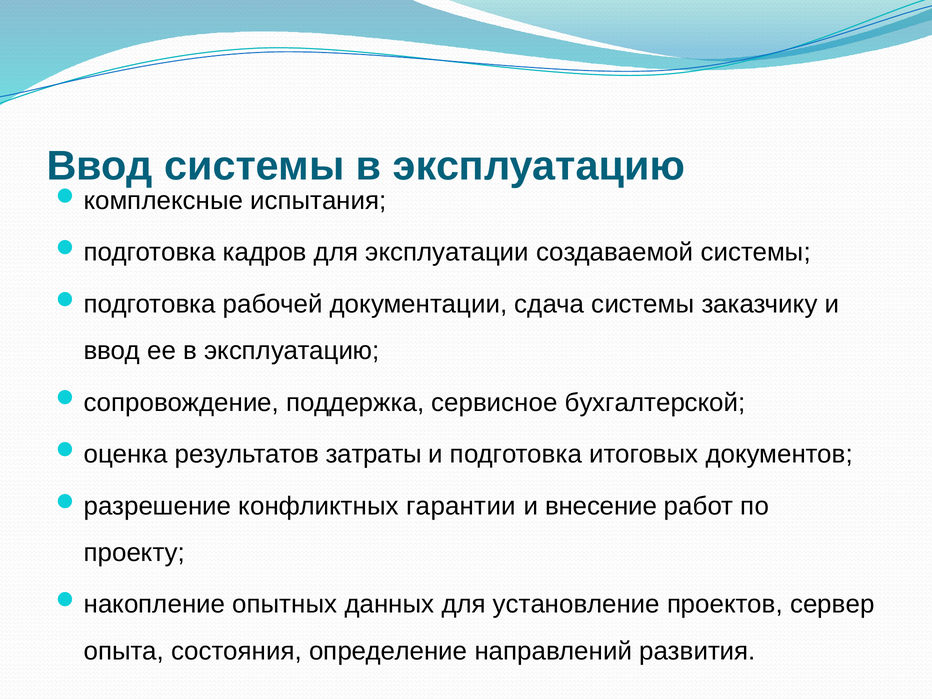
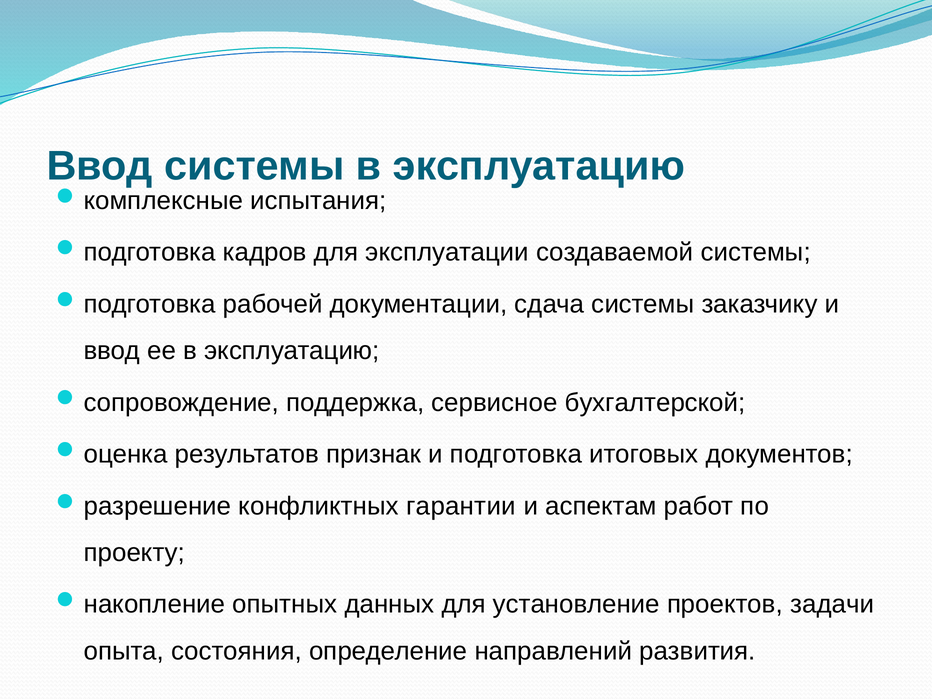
затраты: затраты -> признак (374, 454)
внесение: внесение -> аспектам (601, 506)
сервер: сервер -> задачи (832, 604)
